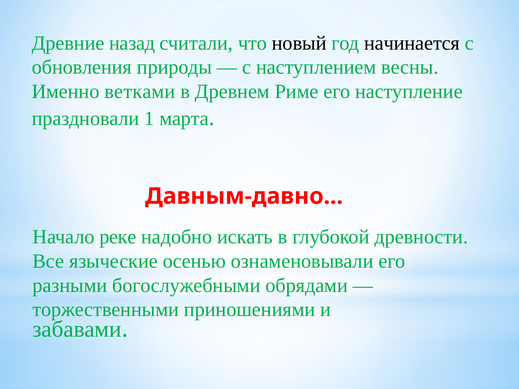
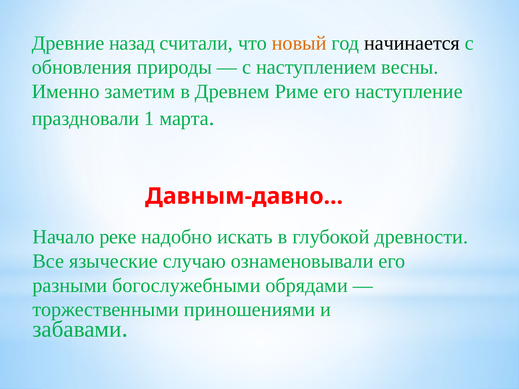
новый colour: black -> orange (299, 43)
ветками: ветками -> заметим (140, 92)
осенью: осенью -> случаю (194, 261)
